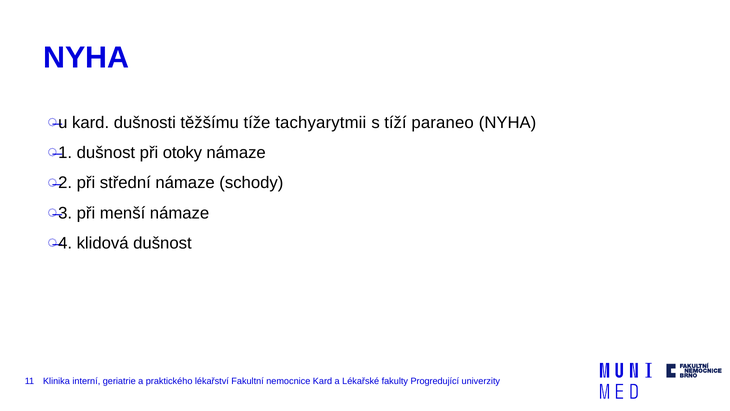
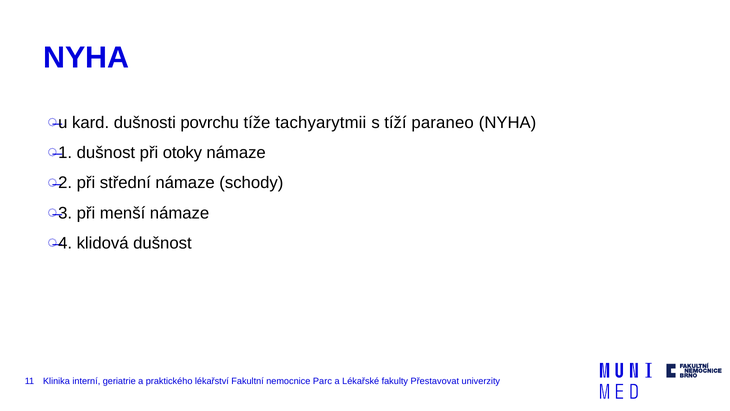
těžšímu: těžšímu -> povrchu (210, 123)
nemocnice Kard: Kard -> Parc (322, 381)
Progredující: Progredující -> Přestavovat (435, 381)
